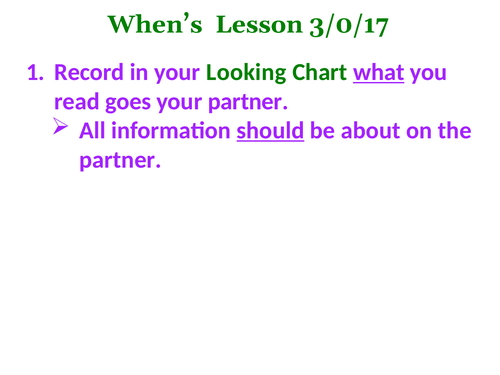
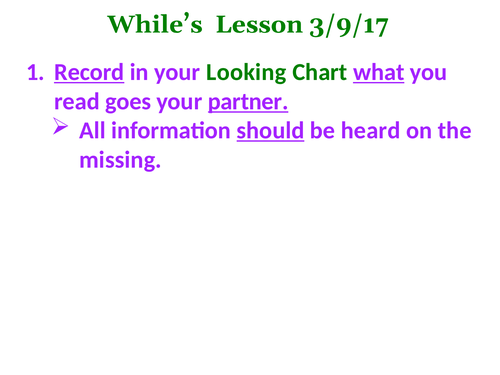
When’s: When’s -> While’s (155, 25)
3/0/17: 3/0/17 -> 3/9/17 (349, 25)
Record underline: none -> present (89, 72)
partner underline: none -> present (248, 101)
about: about -> heard (371, 131)
partner: partner -> missing (120, 160)
